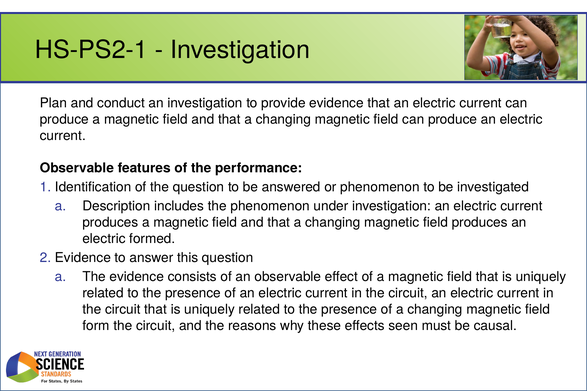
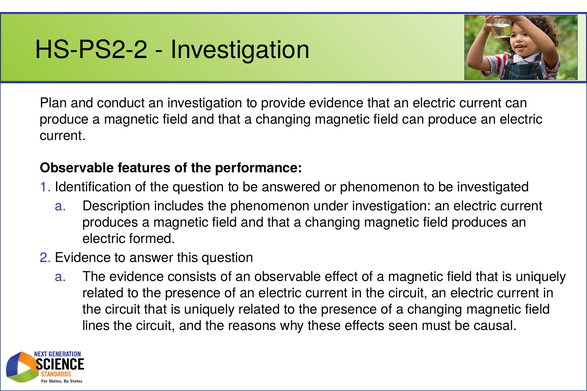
HS-PS2-1: HS-PS2-1 -> HS-PS2-2 (91, 50)
form: form -> lines (96, 326)
